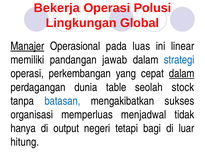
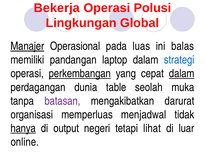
linear: linear -> balas (183, 46)
jawab: jawab -> laptop (115, 60)
perkembangan underline: none -> present (80, 73)
stock: stock -> muka (183, 87)
batasan colour: blue -> purple (62, 101)
sukses: sukses -> darurat (180, 101)
hanya underline: none -> present (23, 128)
bagi: bagi -> lihat (152, 128)
hitung: hitung -> online (25, 142)
